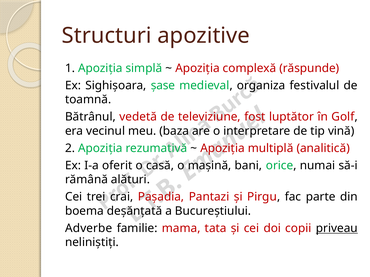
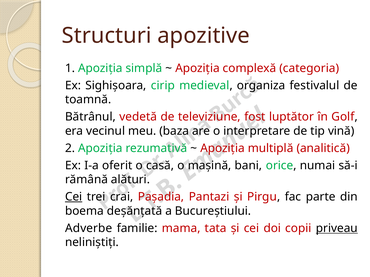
răspunde: răspunde -> categoria (309, 68)
șase: șase -> cirip (163, 86)
Cei underline: none -> present (74, 197)
